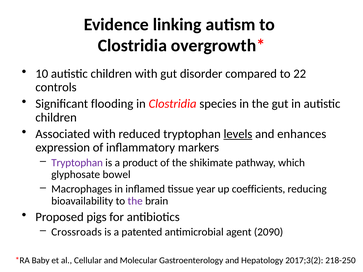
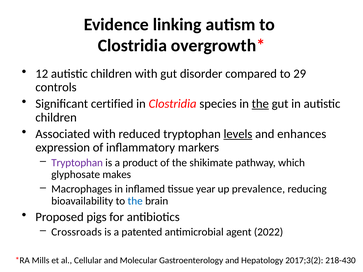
10: 10 -> 12 (42, 74)
22: 22 -> 29 (300, 74)
flooding: flooding -> certified (112, 104)
the underline: none -> present (260, 104)
bowel: bowel -> makes (117, 175)
coefficients: coefficients -> prevalence (258, 189)
the colour: purple -> blue (135, 201)
2090: 2090 -> 2022 (269, 232)
Baby: Baby -> Mills (41, 261)
218-250: 218-250 -> 218-430 (340, 261)
